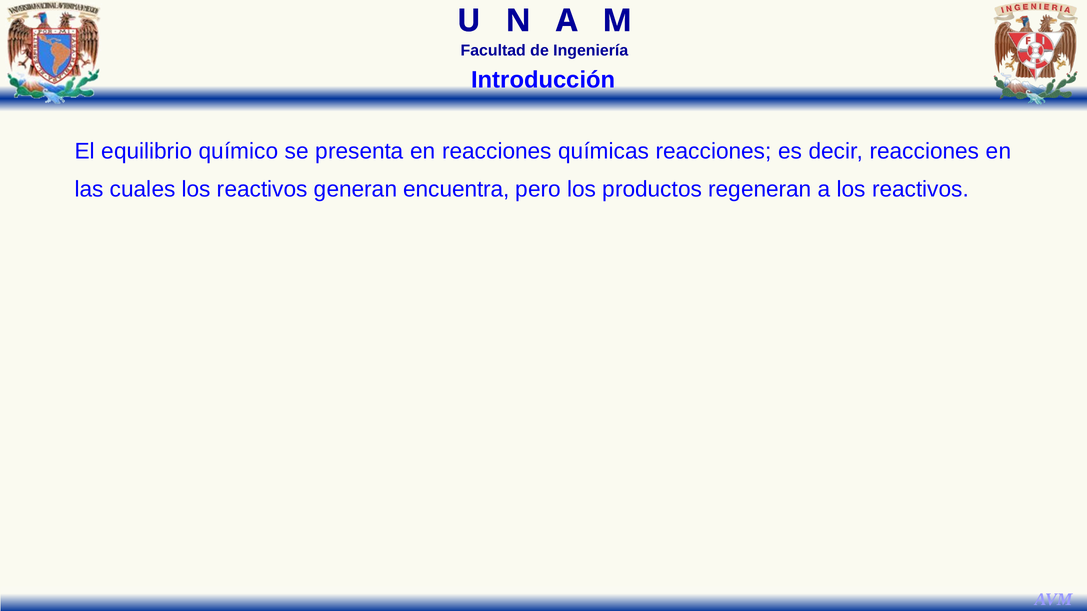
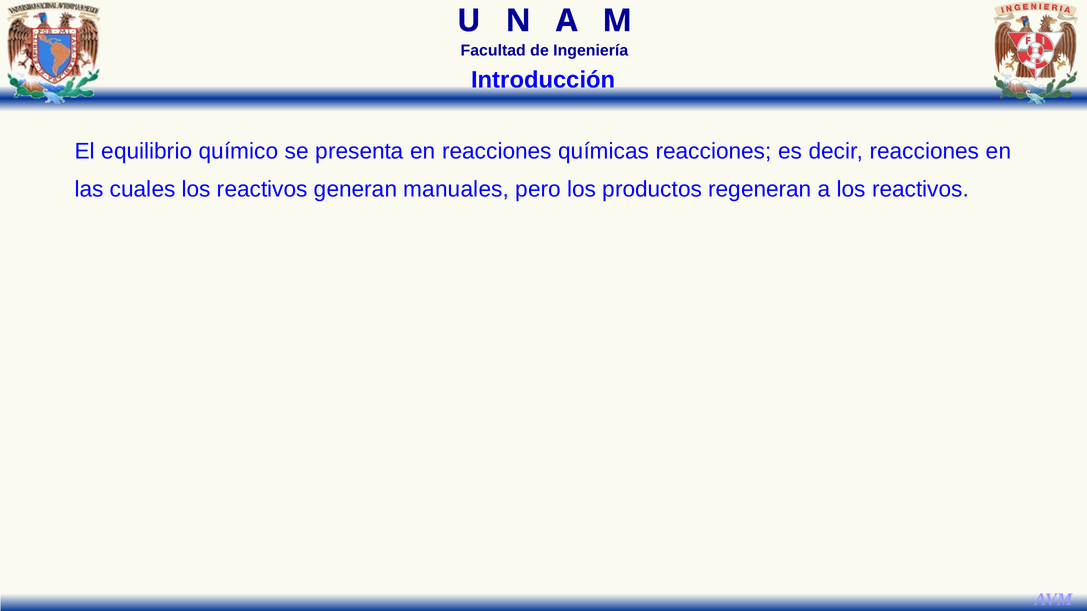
encuentra: encuentra -> manuales (456, 190)
